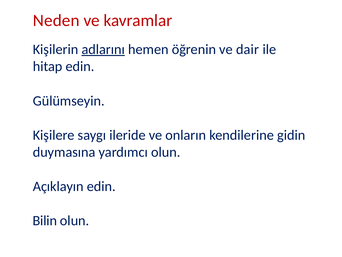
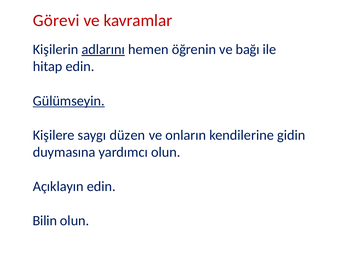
Neden: Neden -> Görevi (56, 21)
dair: dair -> bağı (248, 49)
Gülümseyin underline: none -> present (69, 101)
ileride: ileride -> düzen (127, 135)
